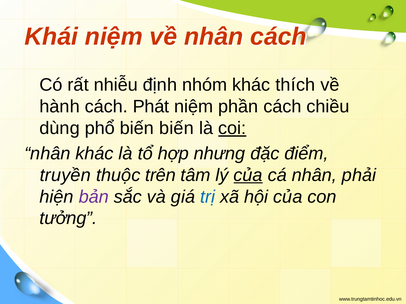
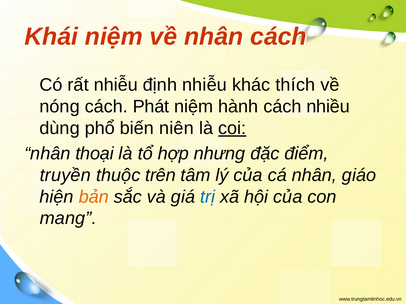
định nhóm: nhóm -> nhiễu (205, 85)
hành: hành -> nóng (60, 107)
phần: phần -> hành (238, 107)
chiều: chiều -> nhiều (328, 107)
biến biến: biến -> niên (176, 128)
nhân khác: khác -> thoại (95, 154)
của underline: present -> none (248, 175)
phải: phải -> giáo (359, 175)
bản colour: purple -> orange (94, 197)
tưởng: tưởng -> mang (68, 219)
